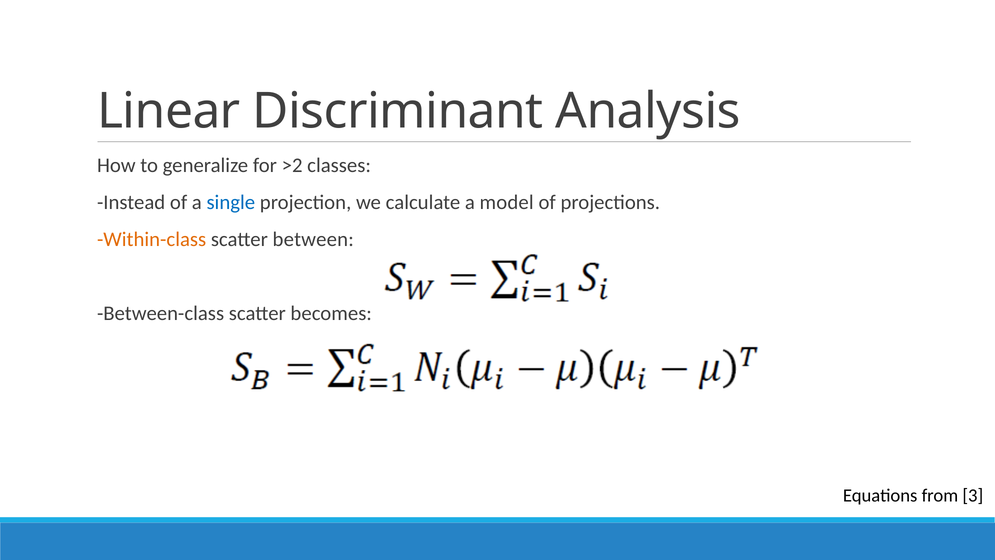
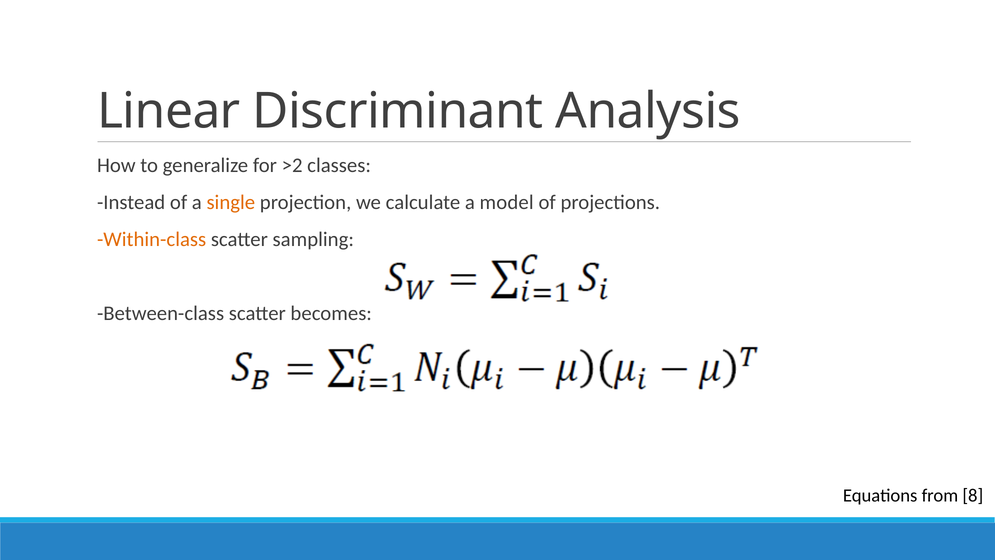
single colour: blue -> orange (231, 202)
between: between -> sampling (313, 239)
3: 3 -> 8 (973, 495)
